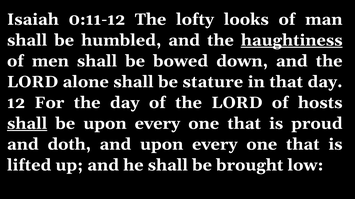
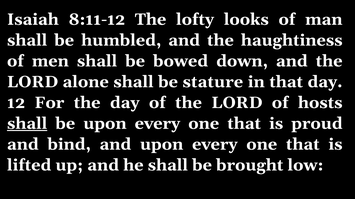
0:11-12: 0:11-12 -> 8:11-12 (97, 19)
haughtiness underline: present -> none (292, 40)
doth: doth -> bind (69, 145)
